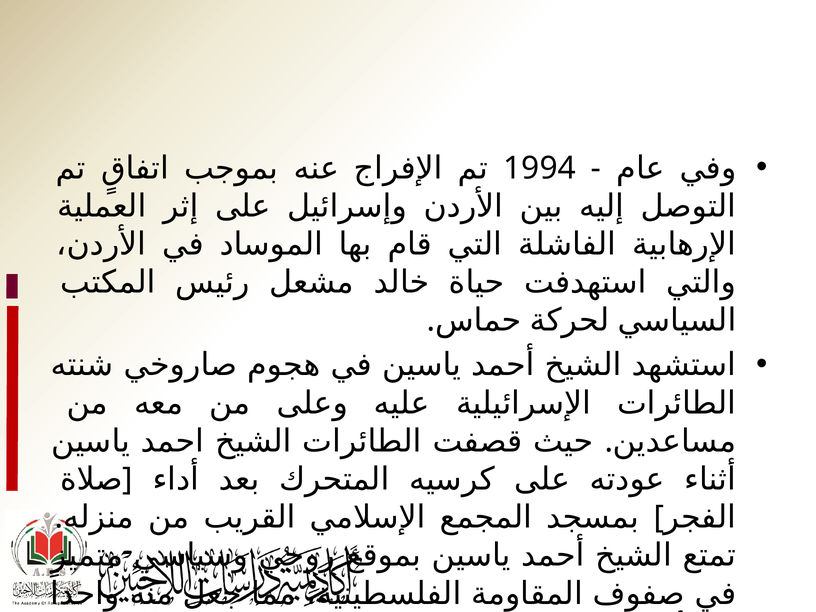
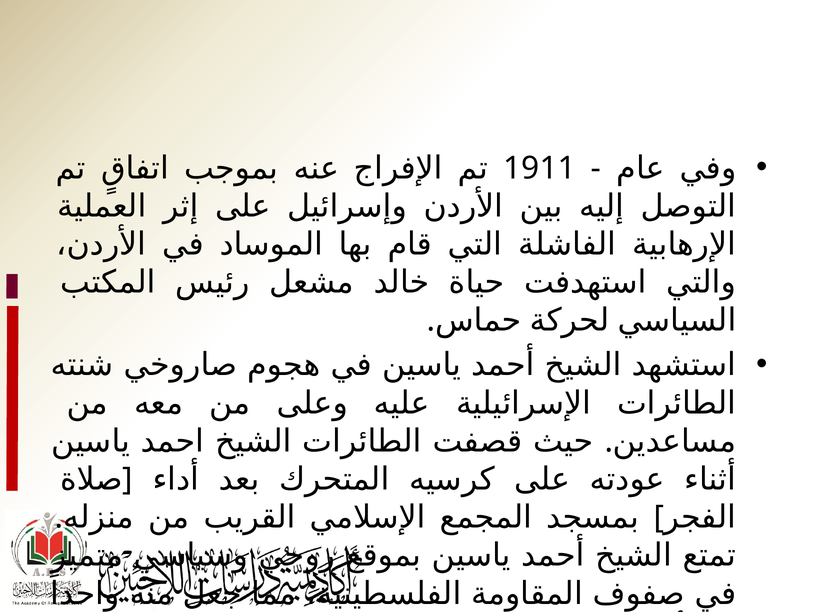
1994: 1994 -> 1911 (540, 168)
